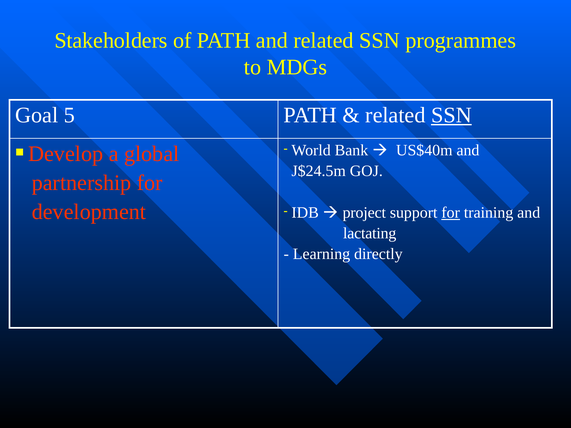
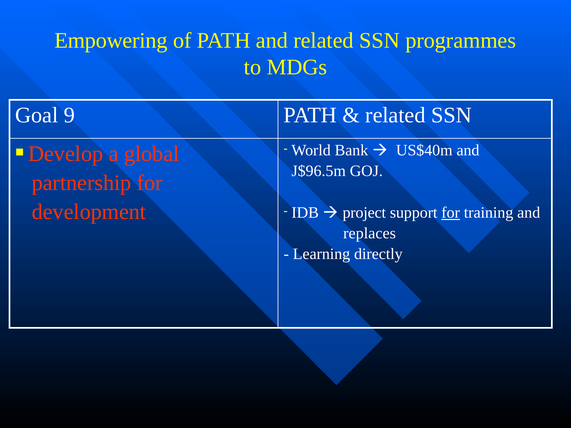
Stakeholders: Stakeholders -> Empowering (111, 41)
5: 5 -> 9 (69, 115)
SSN underline: present -> none (451, 115)
J$24.5m: J$24.5m -> J$96.5m (319, 171)
lactating: lactating -> replaces (370, 233)
